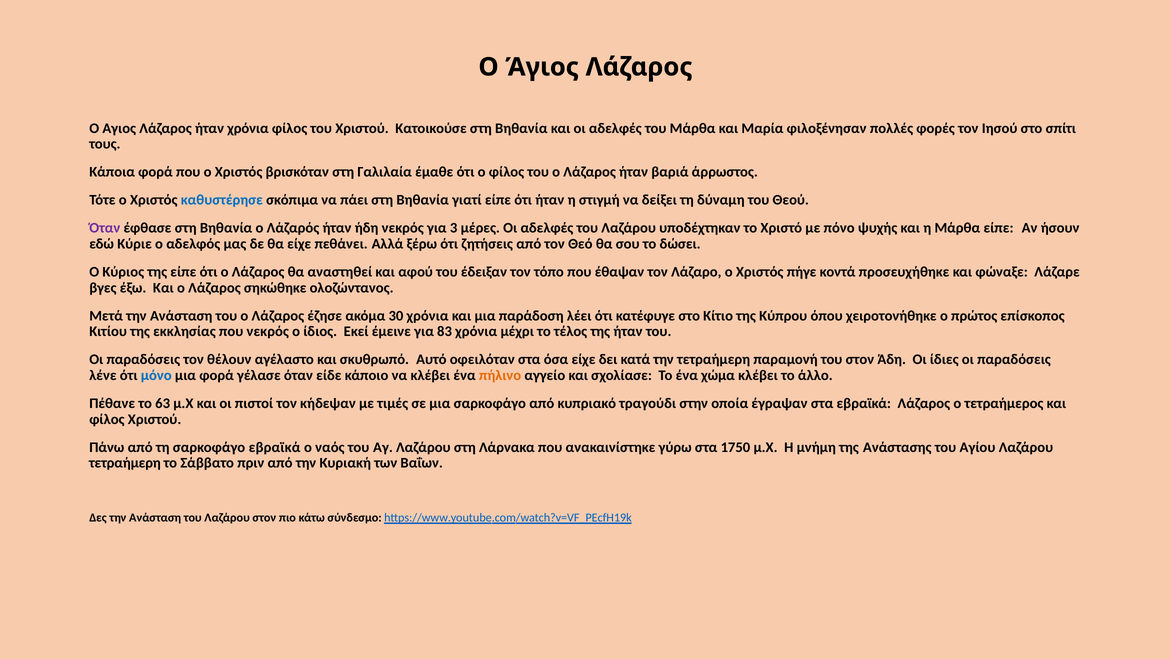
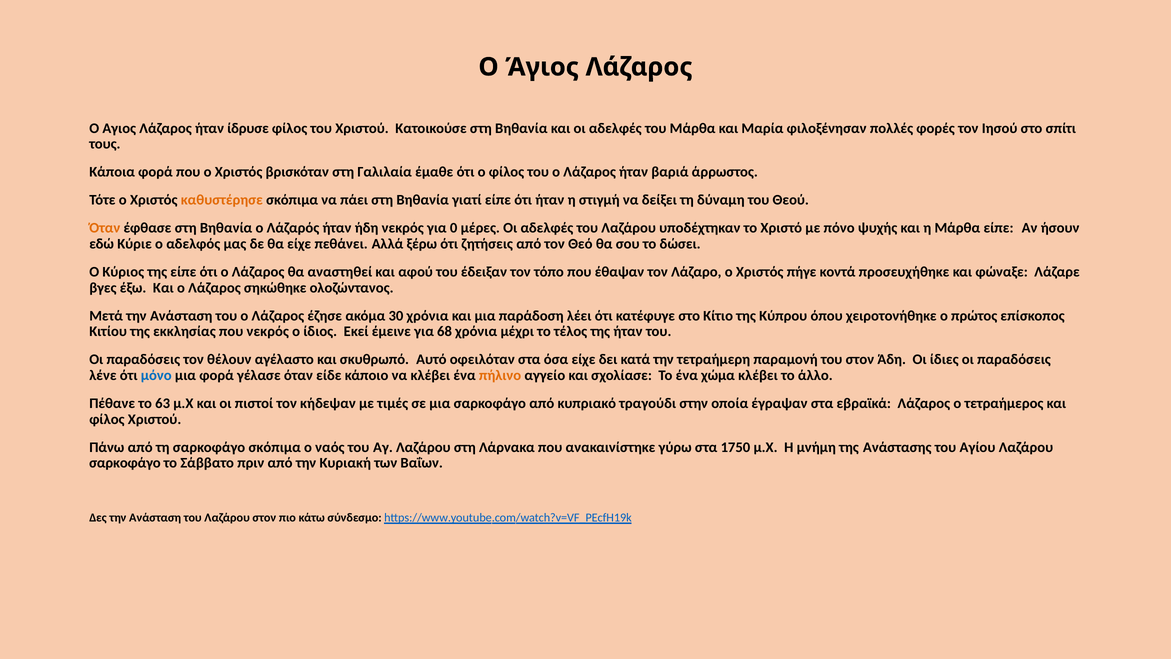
ήταν χρόνια: χρόνια -> ίδρυσε (248, 128)
καθυστέρησε colour: blue -> orange (222, 200)
Όταν colour: purple -> orange (105, 228)
3: 3 -> 0 (454, 228)
83: 83 -> 68 (445, 331)
σαρκοφάγο εβραϊκά: εβραϊκά -> σκόπιμα (275, 447)
τετραήμερη: τετραήμερη -> σαρκοφάγο (125, 463)
